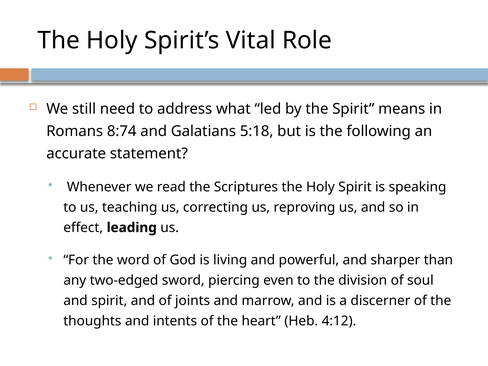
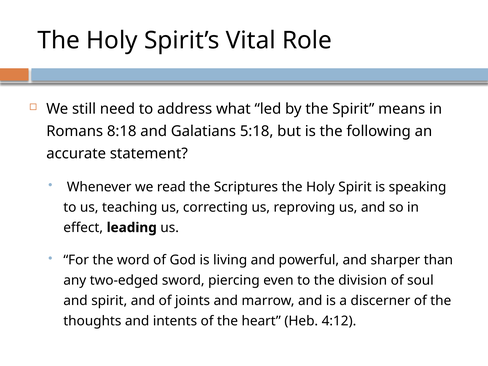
8:74: 8:74 -> 8:18 (122, 131)
